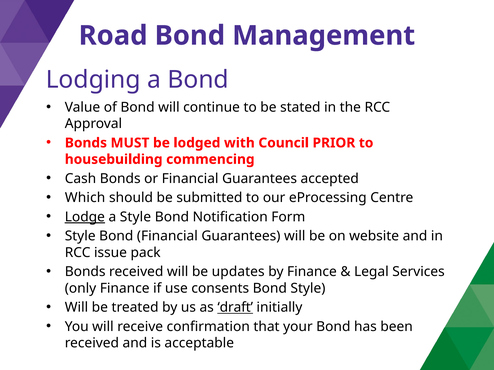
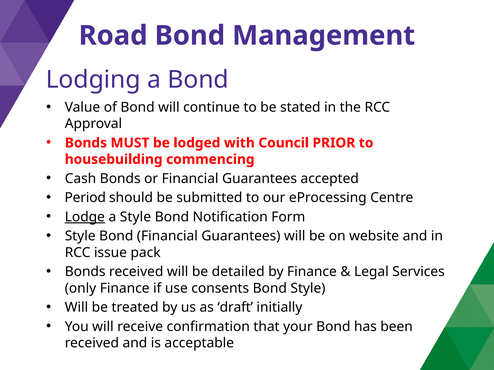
Which: Which -> Period (85, 198)
updates: updates -> detailed (238, 272)
draft underline: present -> none (235, 308)
